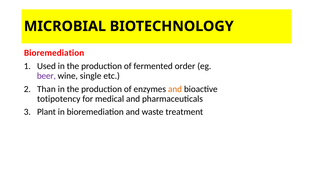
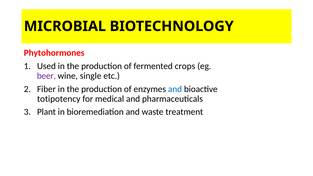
Bioremediation: Bioremediation -> Phytohormones (54, 53)
order: order -> crops (185, 66)
Than: Than -> Fiber (46, 89)
and colour: orange -> blue (175, 89)
